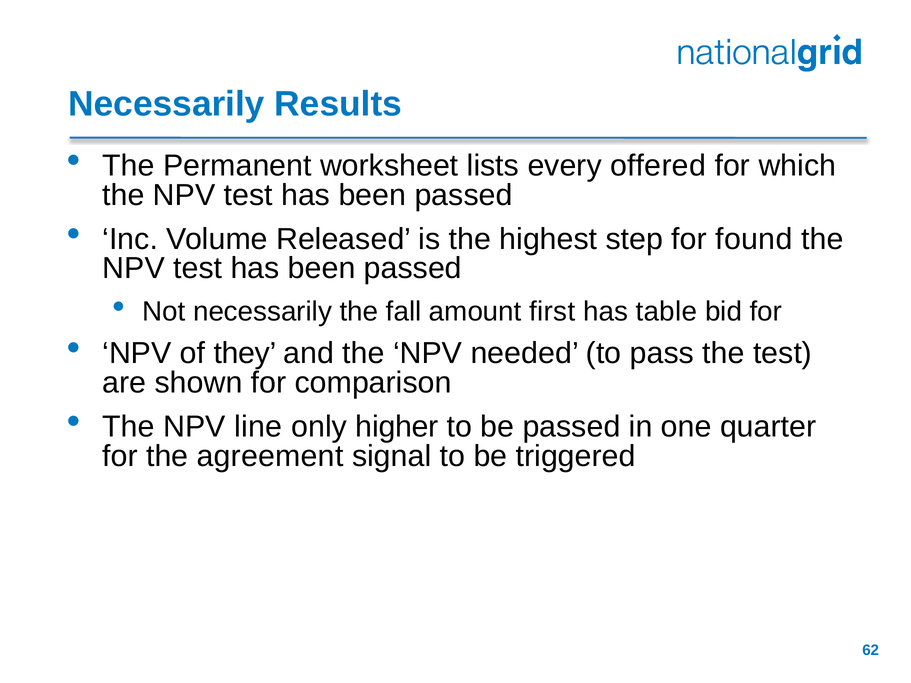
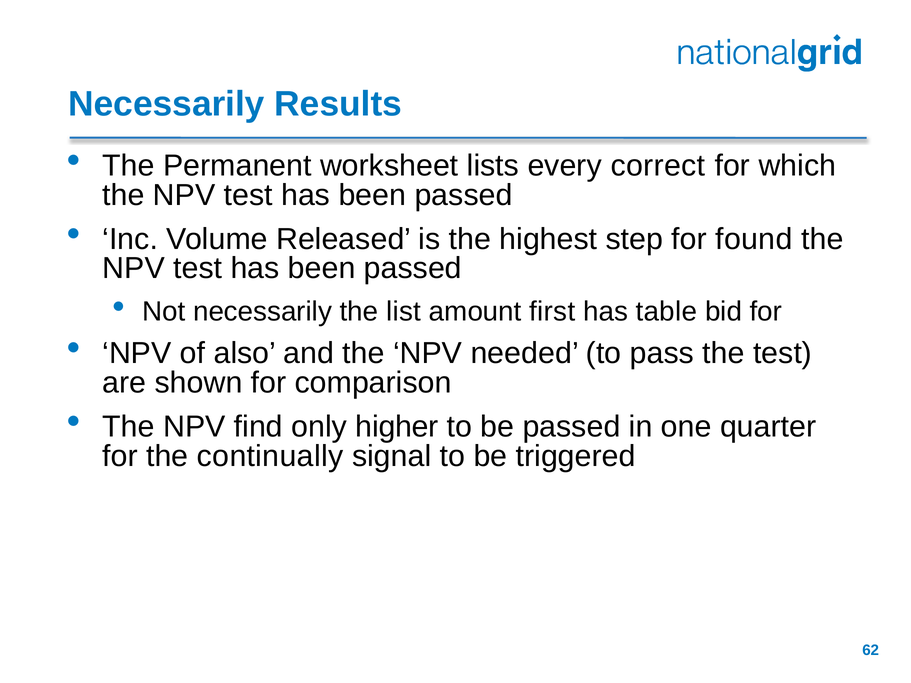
offered: offered -> correct (658, 166)
fall: fall -> list (404, 312)
they: they -> also (245, 354)
line: line -> find (258, 427)
agreement: agreement -> continually (270, 456)
